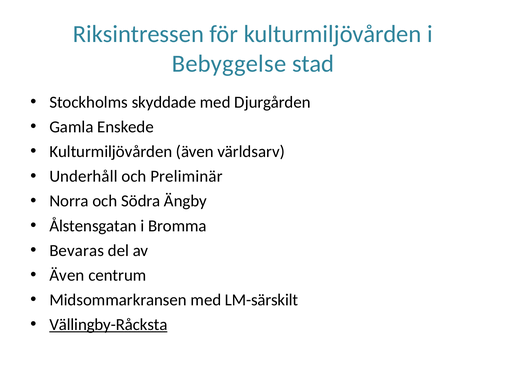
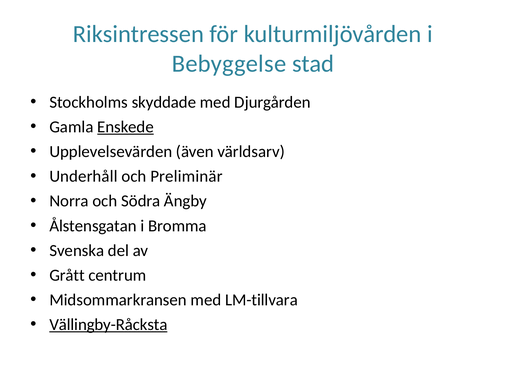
Enskede underline: none -> present (126, 127)
Kulturmiljövården: Kulturmiljövården -> Upplevelsevärden (111, 152)
Bevaras: Bevaras -> Svenska (77, 251)
Även: Även -> Grått (67, 276)
LM-särskilt: LM-särskilt -> LM-tillvara (261, 300)
